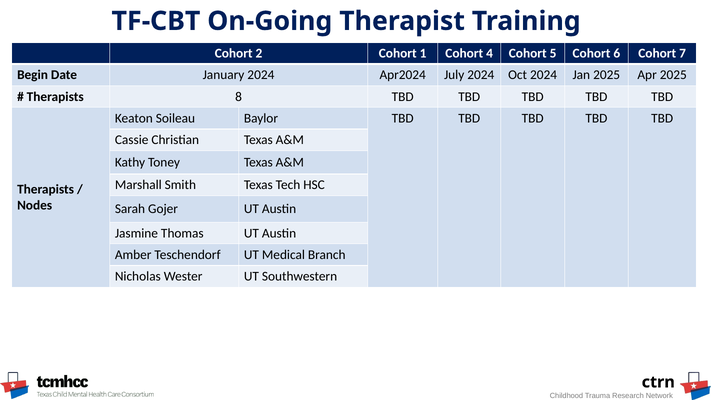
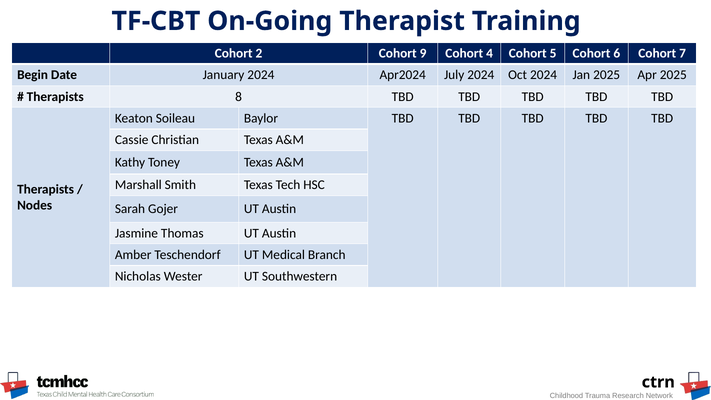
1: 1 -> 9 (423, 53)
